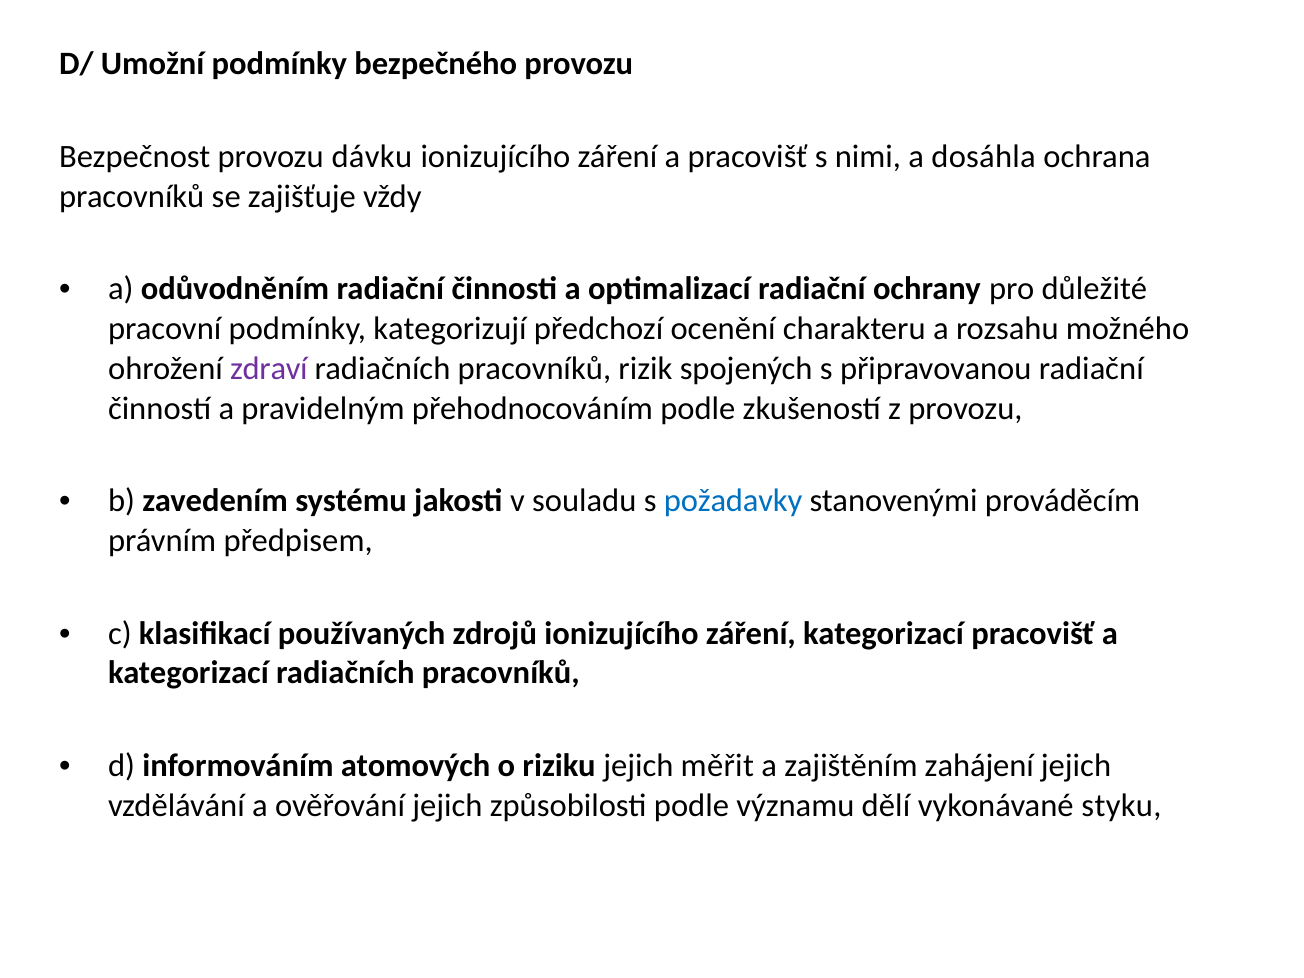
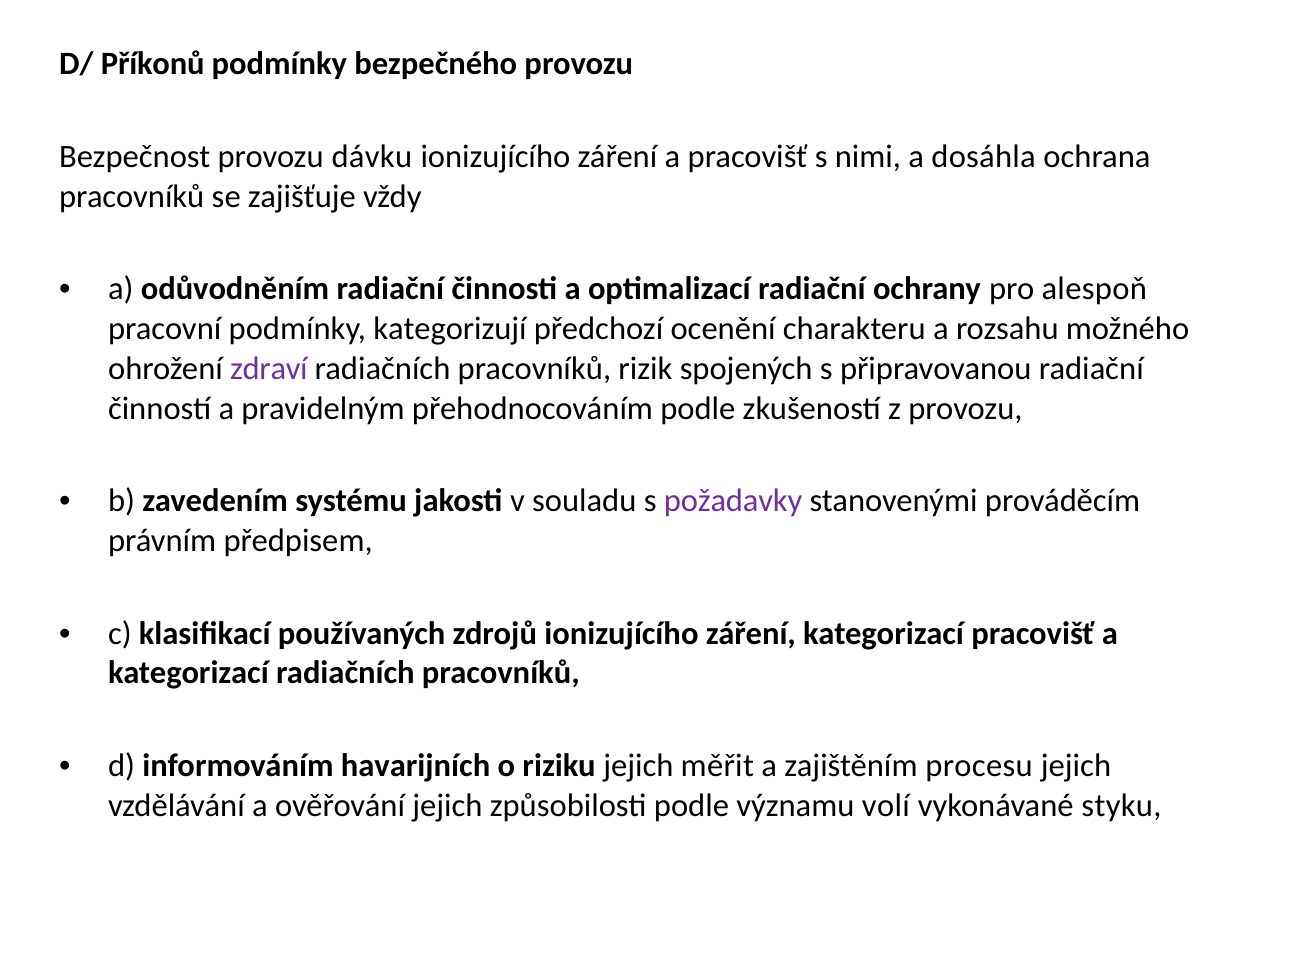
Umožní: Umožní -> Příkonů (153, 64)
důležité: důležité -> alespoň (1094, 289)
požadavky colour: blue -> purple (733, 501)
atomových: atomových -> havarijních (416, 766)
zahájení: zahájení -> procesu (979, 766)
dělí: dělí -> volí (886, 806)
